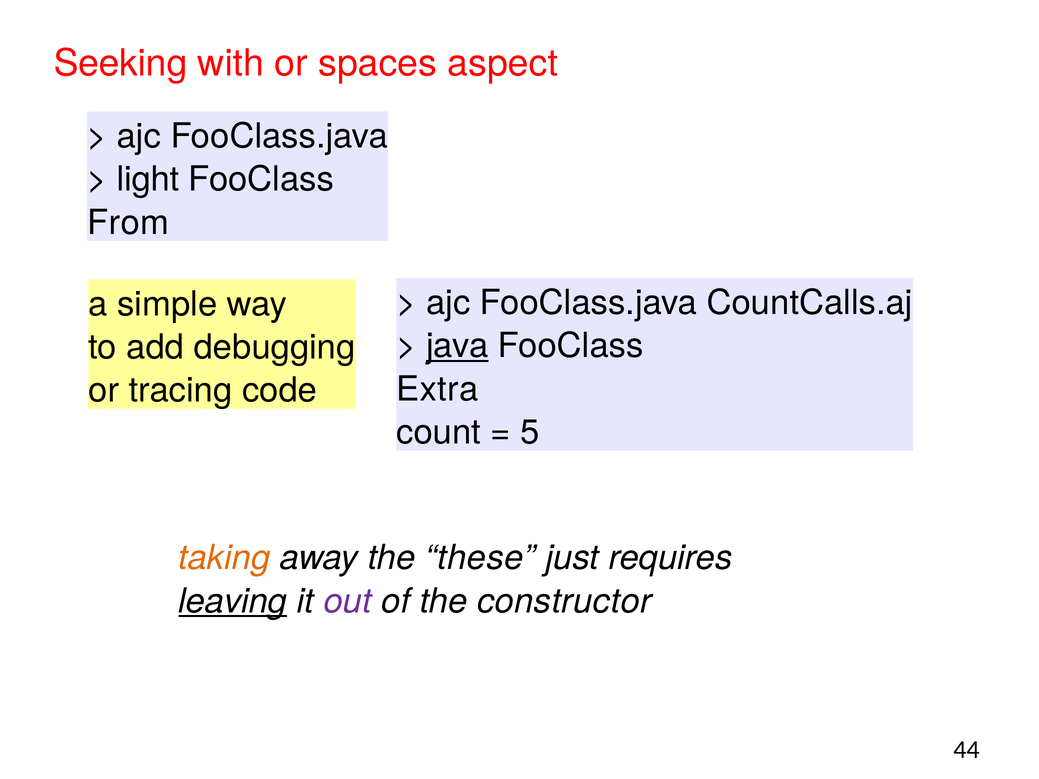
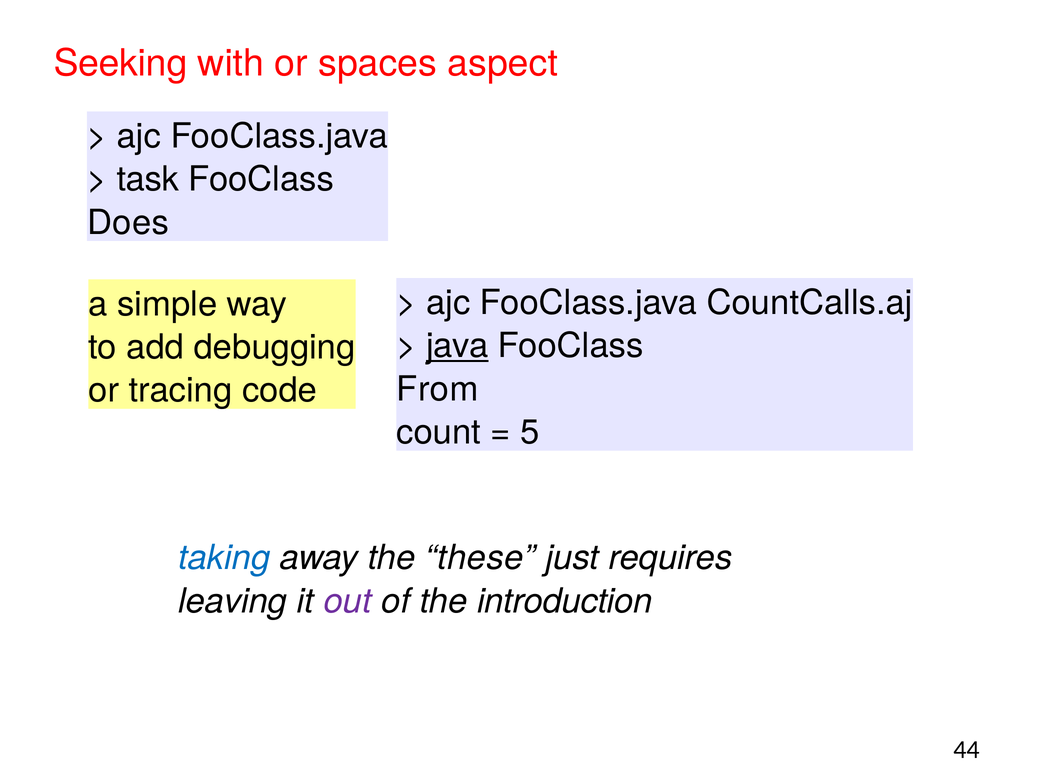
light: light -> task (148, 179)
From: From -> Does (128, 223)
Extra: Extra -> From (437, 389)
taking colour: orange -> blue (224, 558)
leaving underline: present -> none (233, 601)
constructor: constructor -> introduction (565, 601)
